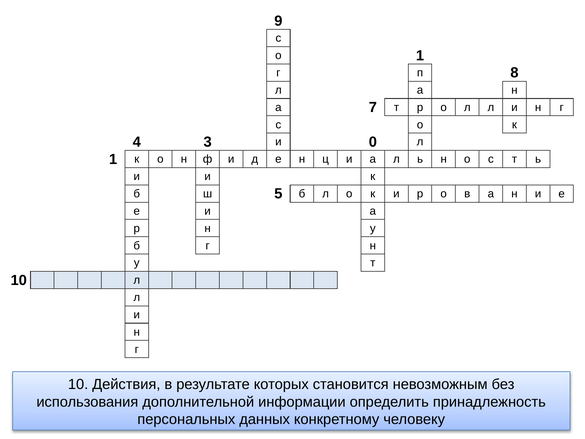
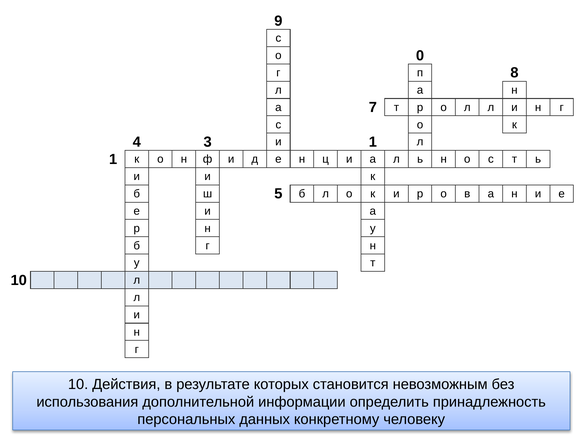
о 1: 1 -> 0 (420, 55)
и 0: 0 -> 1 (373, 142)
